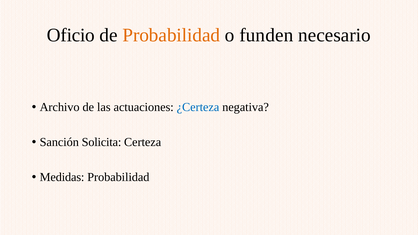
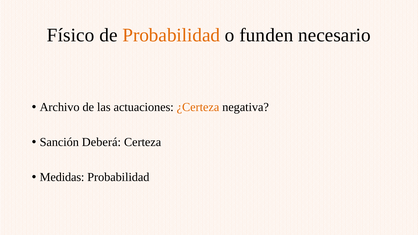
Oficio: Oficio -> Físico (71, 35)
¿Certeza colour: blue -> orange (198, 107)
Solicita: Solicita -> Deberá (101, 142)
